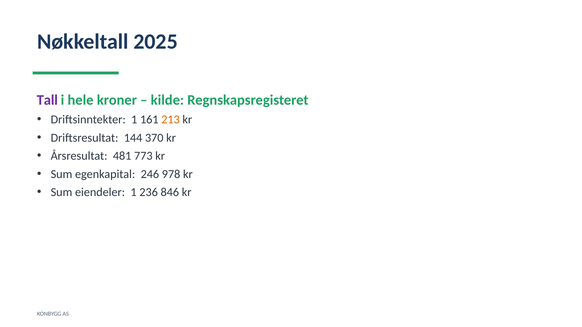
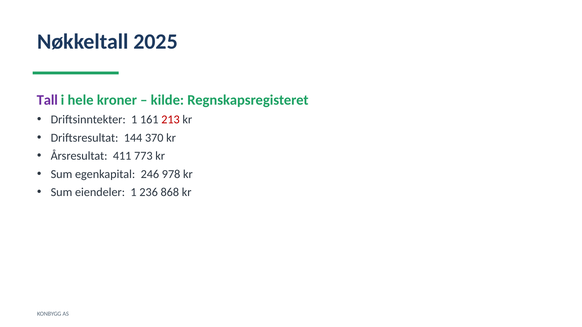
213 colour: orange -> red (170, 120)
481: 481 -> 411 (122, 156)
846: 846 -> 868 (170, 192)
